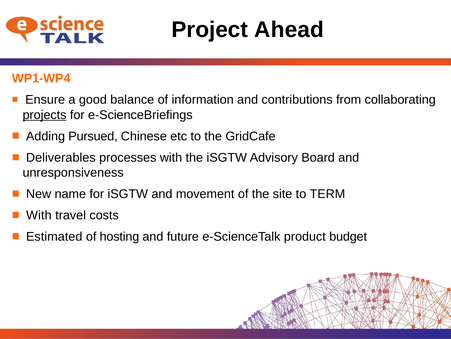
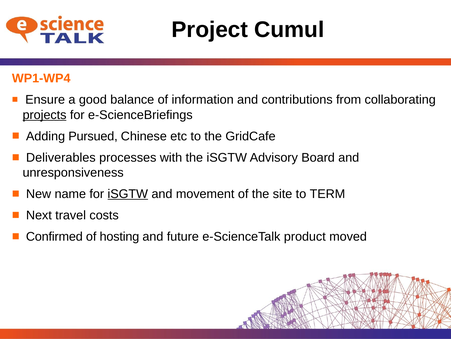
Ahead: Ahead -> Cumul (289, 30)
iSGTW underline: none -> present (128, 194)
With: With -> Next (39, 215)
Estimated: Estimated -> Confirmed (54, 236)
budget: budget -> moved (348, 236)
